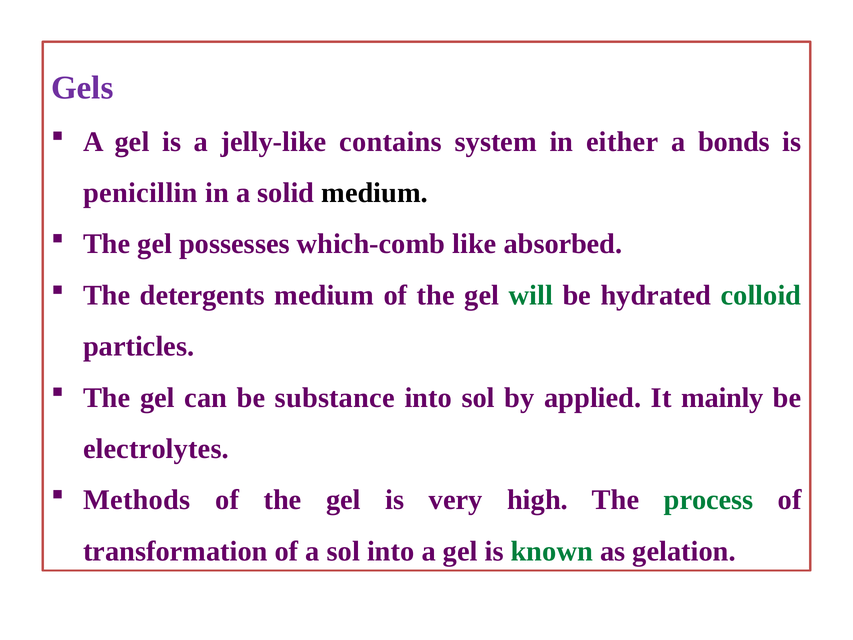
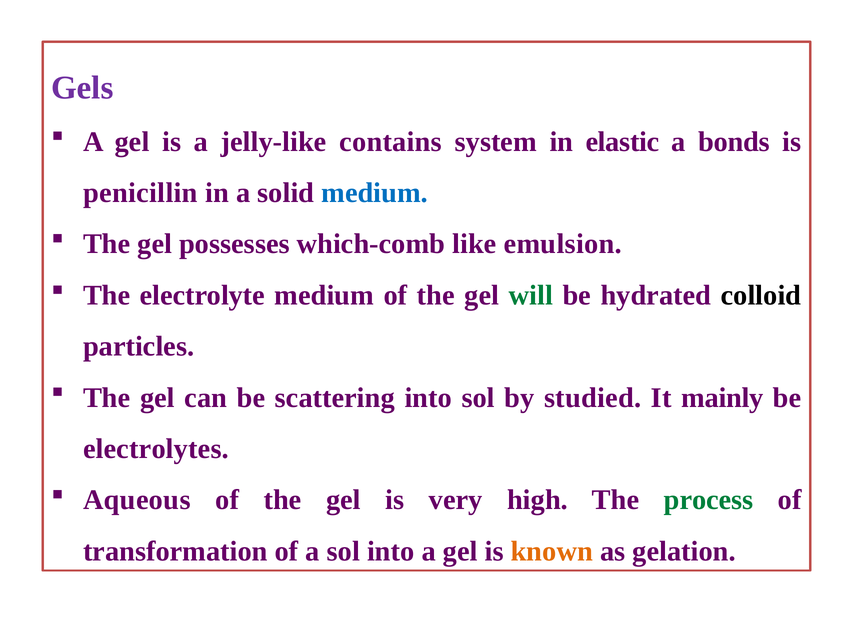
either: either -> elastic (623, 142)
medium colour: black -> blue (375, 193)
absorbed: absorbed -> emulsion (563, 244)
detergents: detergents -> electrolyte (202, 295)
colloid colour: green -> black (761, 295)
substance: substance -> scattering (335, 398)
applied: applied -> studied (593, 398)
Methods: Methods -> Aqueous (137, 500)
known colour: green -> orange (552, 551)
